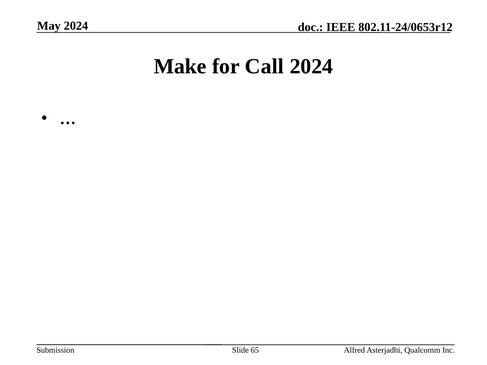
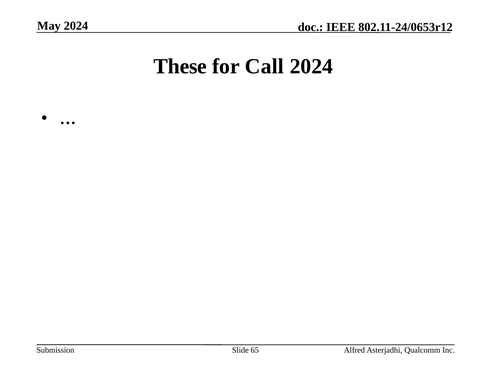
Make: Make -> These (180, 66)
